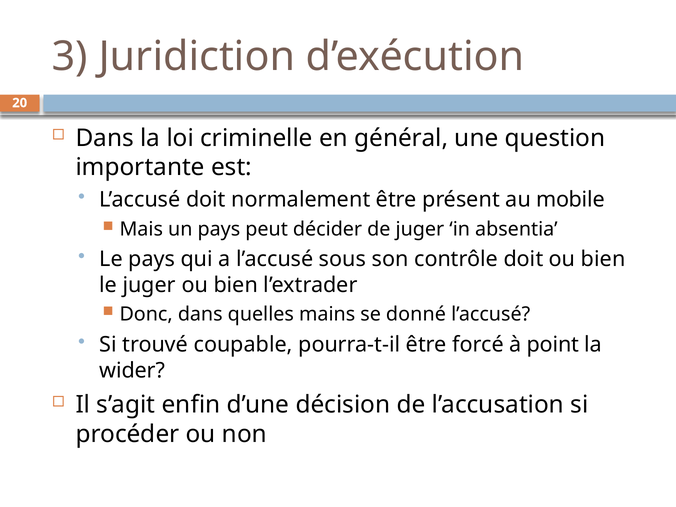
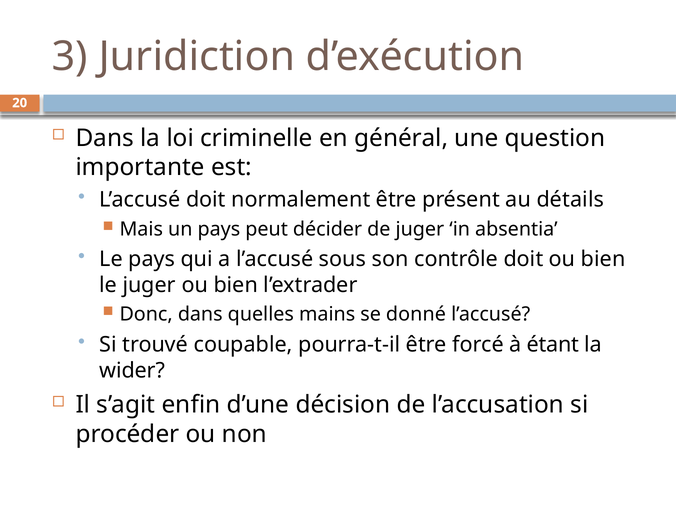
mobile: mobile -> détails (570, 200)
point: point -> étant (553, 345)
